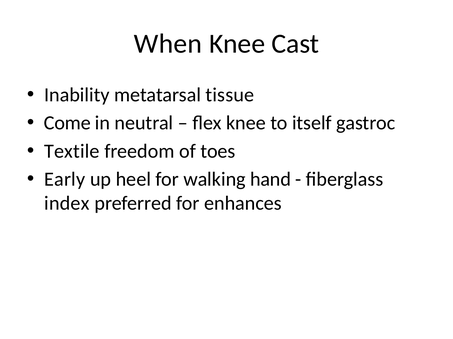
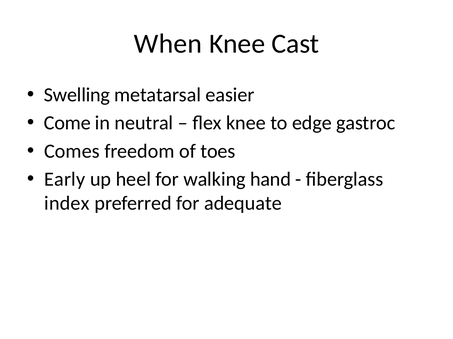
Inability: Inability -> Swelling (77, 95)
tissue: tissue -> easier (230, 95)
itself: itself -> edge (312, 123)
Textile: Textile -> Comes (72, 151)
enhances: enhances -> adequate (243, 204)
